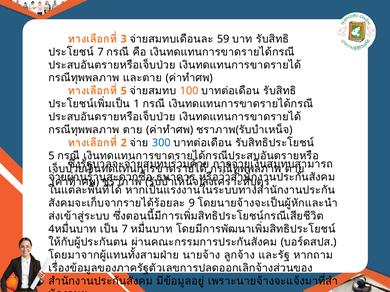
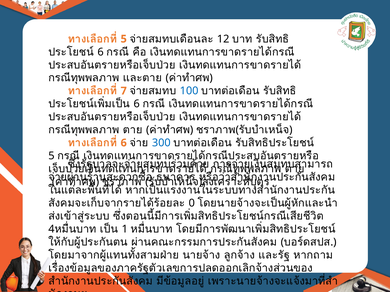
3: 3 -> 5 (124, 39)
59: 59 -> 12 (223, 39)
7: 7 -> 6 (101, 52)
5: 5 -> 7 (124, 91)
100 colour: orange -> blue (189, 91)
1: 1 -> 6 (137, 104)
2: 2 -> 6 (124, 143)
9: 9 -> 0 (192, 203)
7: 7 -> 1 (125, 229)
